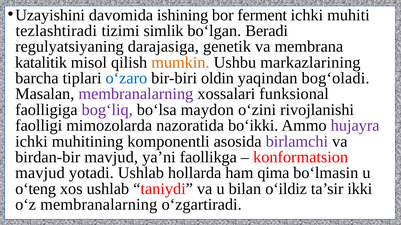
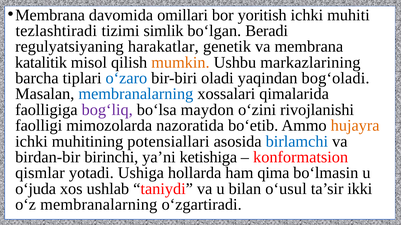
Uzayishini: Uzayishini -> Membrana (50, 15)
ishining: ishining -> omillari (183, 15)
ferment: ferment -> yoritish (262, 15)
darajasiga: darajasiga -> harakatlar (163, 47)
oldin: oldin -> oladi (217, 78)
membranalarning colour: purple -> blue (136, 94)
funksional: funksional -> qimalarida (294, 94)
bo‘ikki: bo‘ikki -> bo‘etib (253, 126)
hujayra colour: purple -> orange (355, 126)
komponentli: komponentli -> potensiallari (168, 142)
birlamchi colour: purple -> blue (297, 142)
birdan-bir mavjud: mavjud -> birinchi (111, 158)
faollikga: faollikga -> ketishiga (208, 158)
mavjud: mavjud -> qismlar (40, 173)
yotadi Ushlab: Ushlab -> Ushiga (141, 173)
o‘teng: o‘teng -> o‘juda (36, 189)
o‘ildiz: o‘ildiz -> o‘usul (286, 189)
